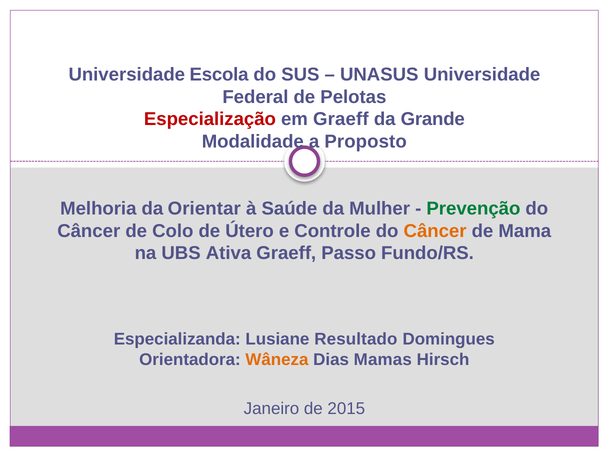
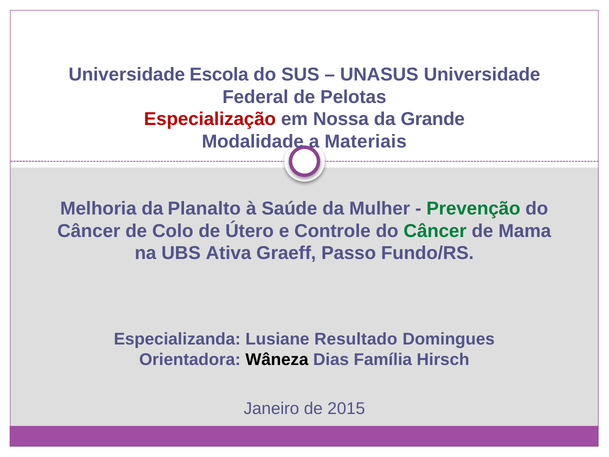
em Graeff: Graeff -> Nossa (341, 119)
Proposto: Proposto -> Materiais (366, 142)
Orientar: Orientar -> Planalto (204, 208)
Câncer colour: orange -> green (435, 231)
Wâneza colour: orange -> black (277, 360)
Mamas: Mamas -> Família (383, 360)
